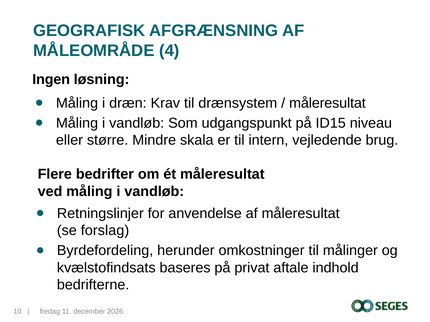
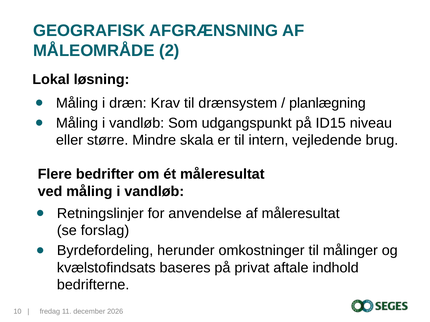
4: 4 -> 2 (169, 51)
Ingen: Ingen -> Lokal (51, 80)
måleresultat: måleresultat -> planlægning (327, 103)
